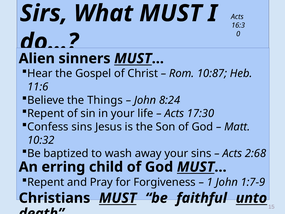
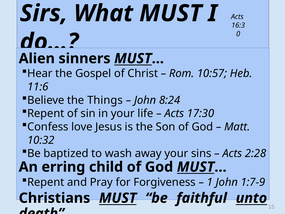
10:87: 10:87 -> 10:57 (212, 73)
Confess sins: sins -> love (82, 127)
2:68: 2:68 -> 2:28 (256, 153)
